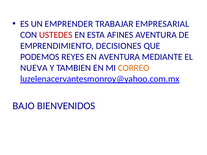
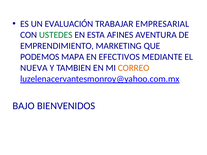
EMPRENDER: EMPRENDER -> EVALUACIÓN (69, 24)
USTEDES colour: red -> green (56, 35)
DECISIONES: DECISIONES -> MARKETING (119, 46)
REYES: REYES -> MAPA (73, 57)
EN AVENTURA: AVENTURA -> EFECTIVOS (119, 57)
